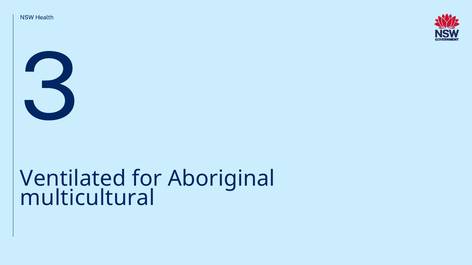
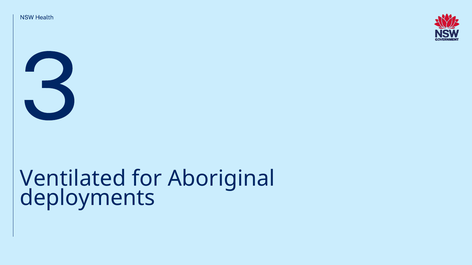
multicultural: multicultural -> deployments (88, 198)
